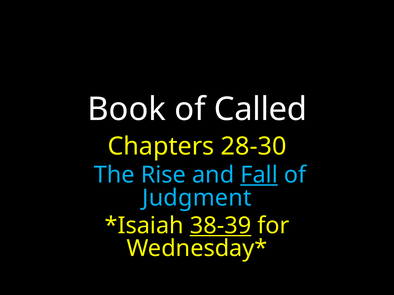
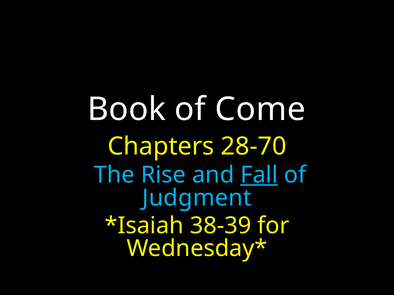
Called: Called -> Come (260, 109)
28-30: 28-30 -> 28-70 (254, 147)
38-39 underline: present -> none (221, 226)
